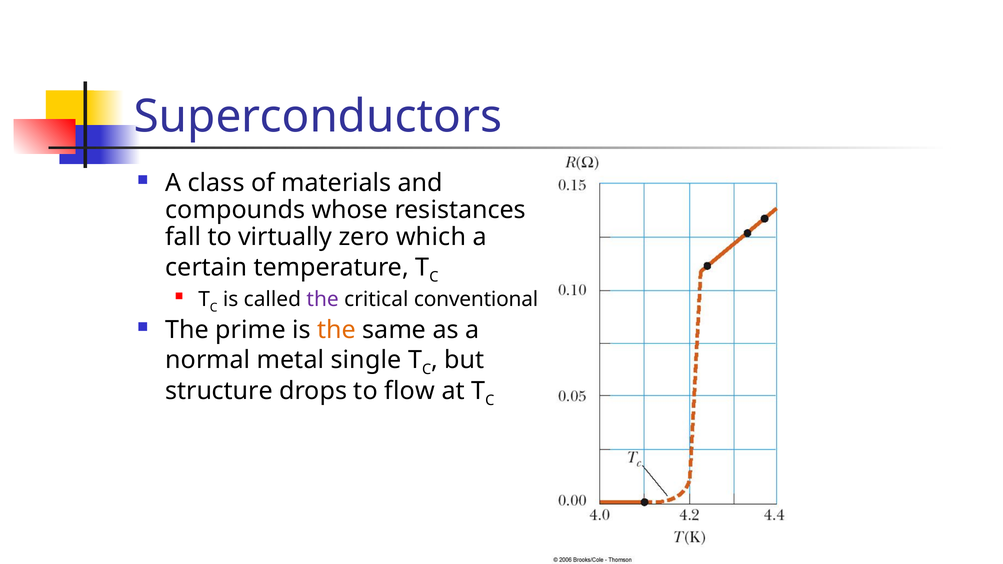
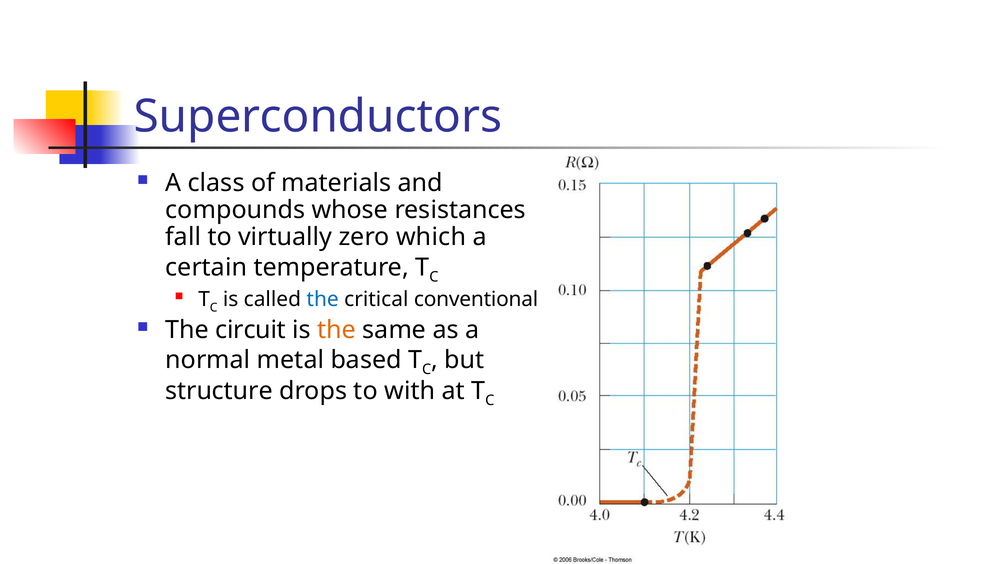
the colour: purple -> blue (323, 300)
prime: prime -> circuit (251, 330)
single: single -> based (366, 360)
flow: flow -> with (410, 391)
